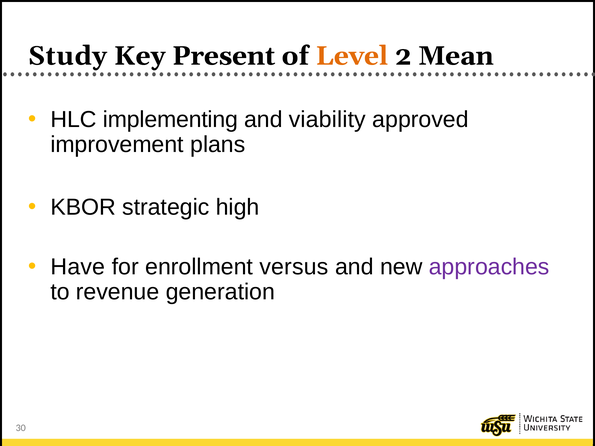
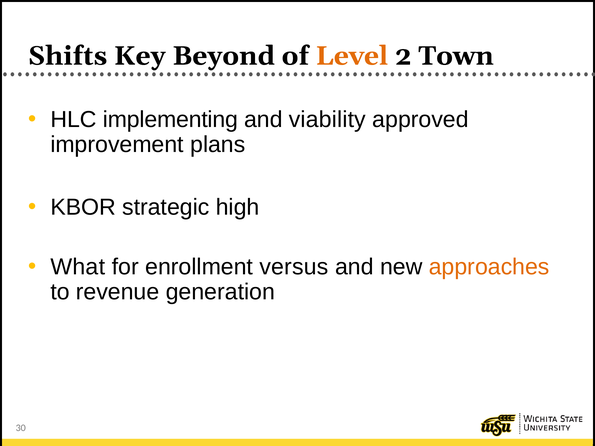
Study: Study -> Shifts (68, 56)
Present: Present -> Beyond (224, 56)
Mean: Mean -> Town (456, 56)
Have: Have -> What (78, 267)
approaches colour: purple -> orange (489, 267)
